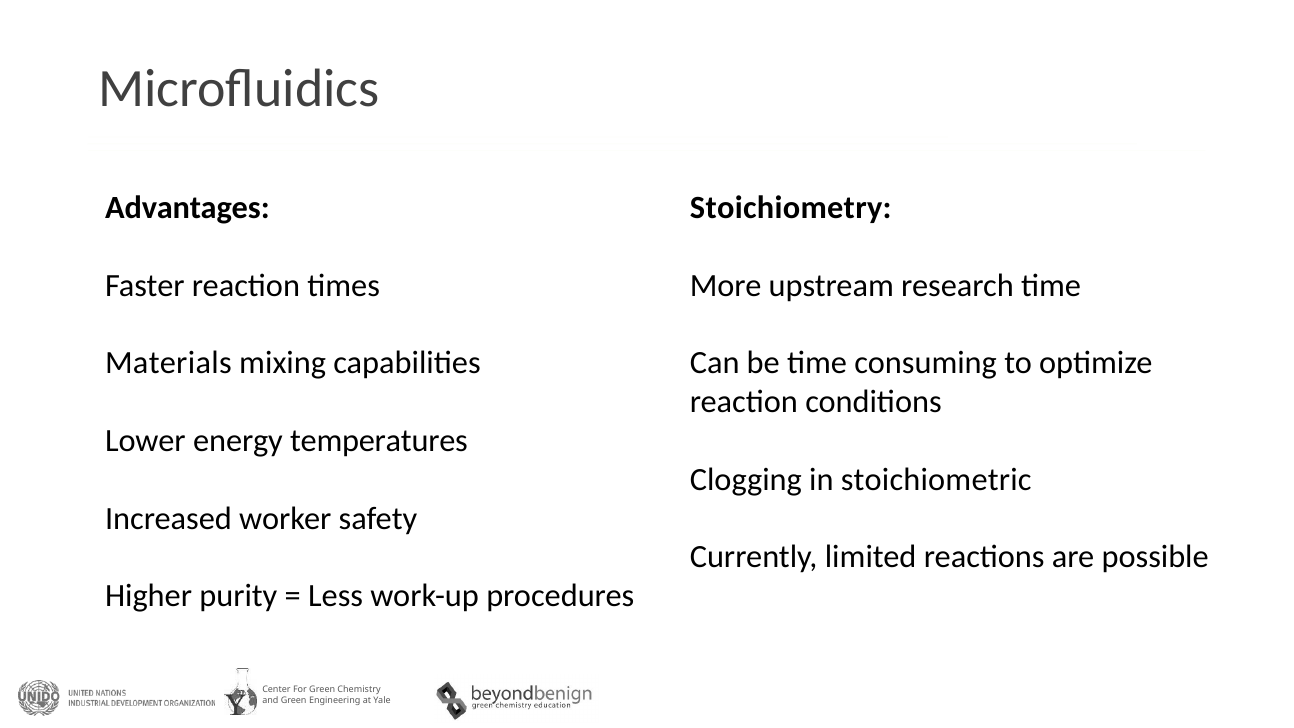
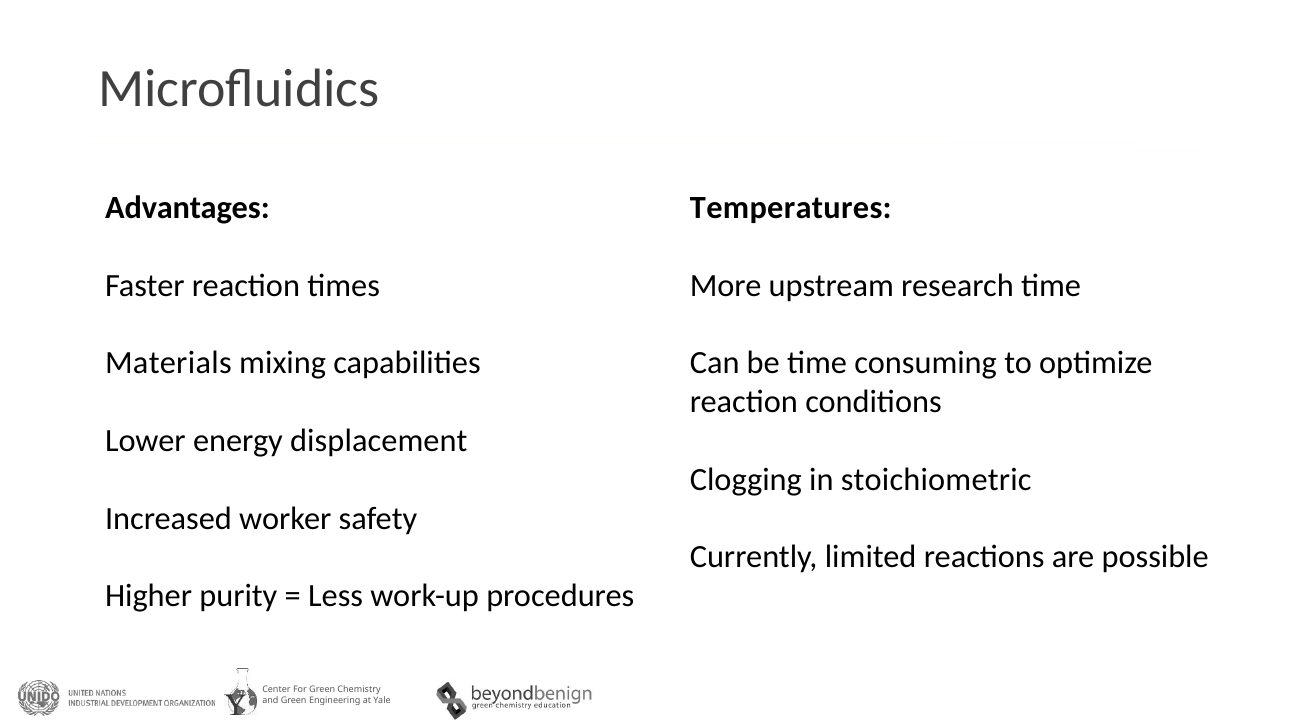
Stoichiometry: Stoichiometry -> Temperatures (791, 208)
temperatures: temperatures -> displacement (379, 441)
